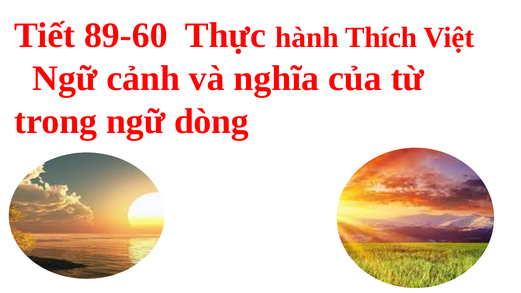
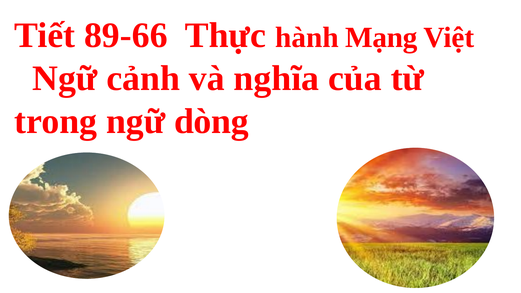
89-60: 89-60 -> 89-66 (126, 35)
Thích: Thích -> Mạng (381, 37)
